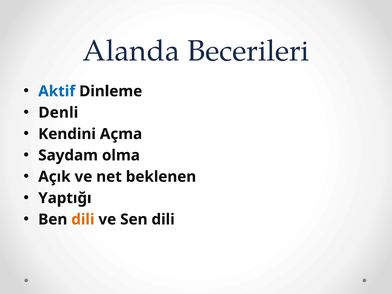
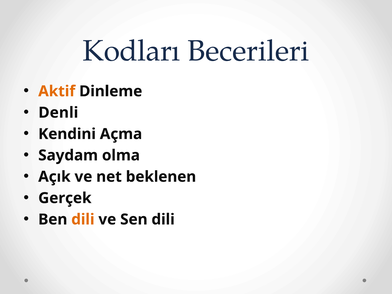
Alanda: Alanda -> Kodları (131, 51)
Aktif colour: blue -> orange (57, 91)
Yaptığı: Yaptığı -> Gerçek (65, 198)
